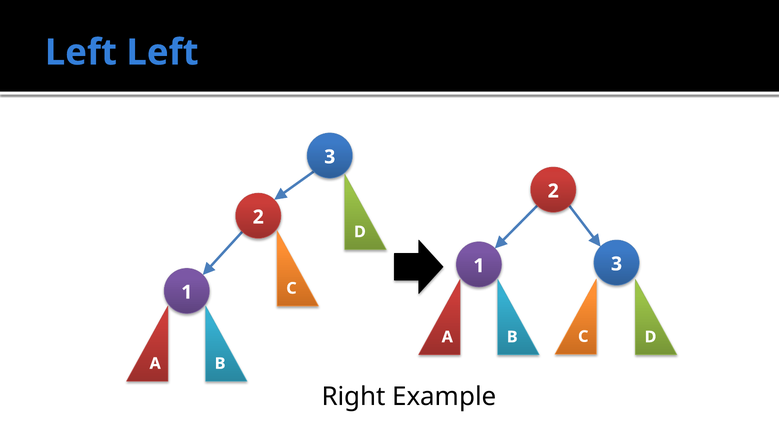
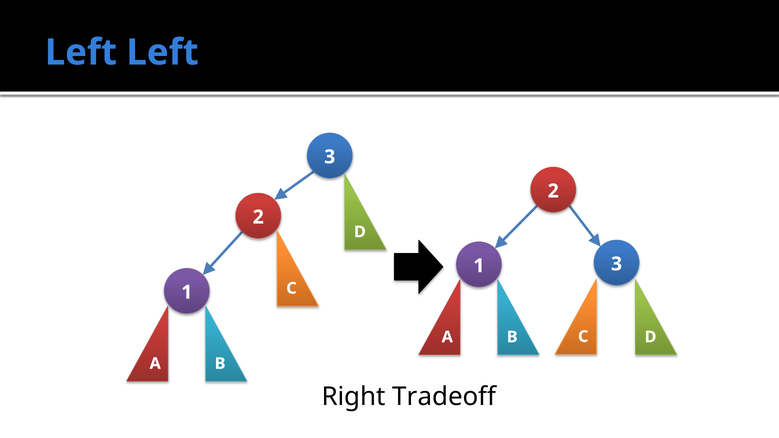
Example: Example -> Tradeoff (444, 397)
